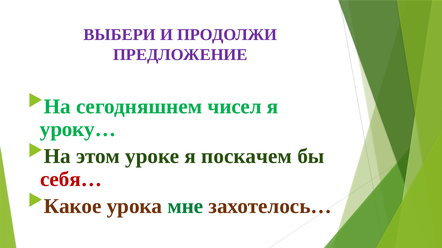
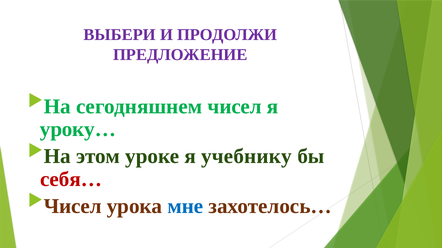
поскачем: поскачем -> учебнику (247, 157)
Какое: Какое -> Чисел (73, 207)
мне colour: green -> blue (185, 207)
